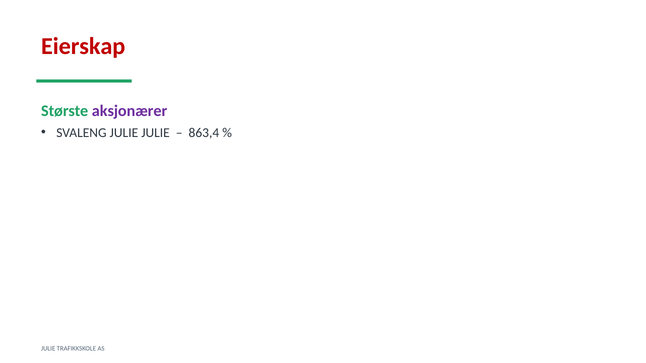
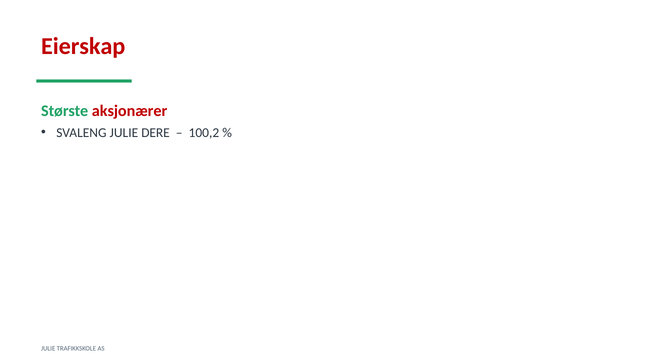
aksjonærer colour: purple -> red (130, 111)
JULIE JULIE: JULIE -> DERE (156, 133)
863,4: 863,4 -> 100,2 (204, 133)
